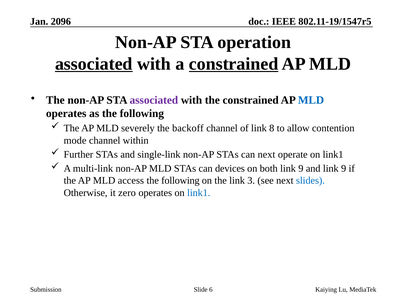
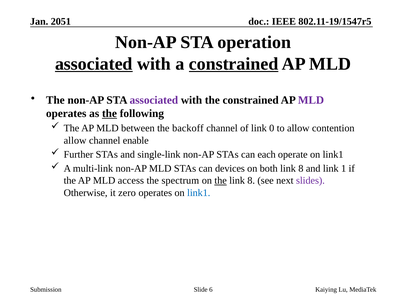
2096: 2096 -> 2051 (61, 21)
MLD colour: blue -> purple (311, 100)
the underline: none -> present (109, 114)
severely: severely -> between (138, 128)
8: 8 -> 0 (272, 128)
mode: mode -> allow (75, 140)
within: within -> enable (136, 140)
can next: next -> each (267, 155)
both link 9: 9 -> 8 (301, 169)
and link 9: 9 -> 1 (344, 169)
following: following -> spectrum (180, 181)
the underline: none -> present (221, 181)
3: 3 -> 8 (251, 181)
slides colour: blue -> purple (310, 181)
